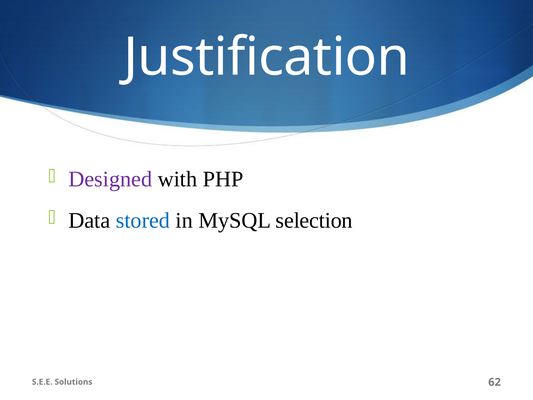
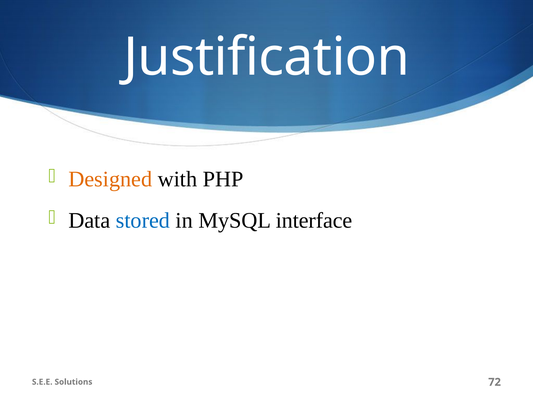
Designed colour: purple -> orange (110, 179)
selection: selection -> interface (314, 220)
62: 62 -> 72 (495, 382)
